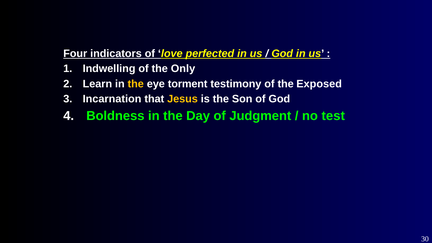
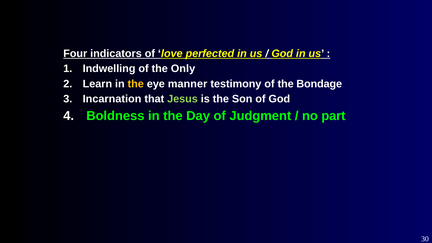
torment: torment -> manner (188, 84)
Exposed: Exposed -> Bondage (319, 84)
Jesus colour: yellow -> light green (182, 99)
test: test -> part (333, 116)
